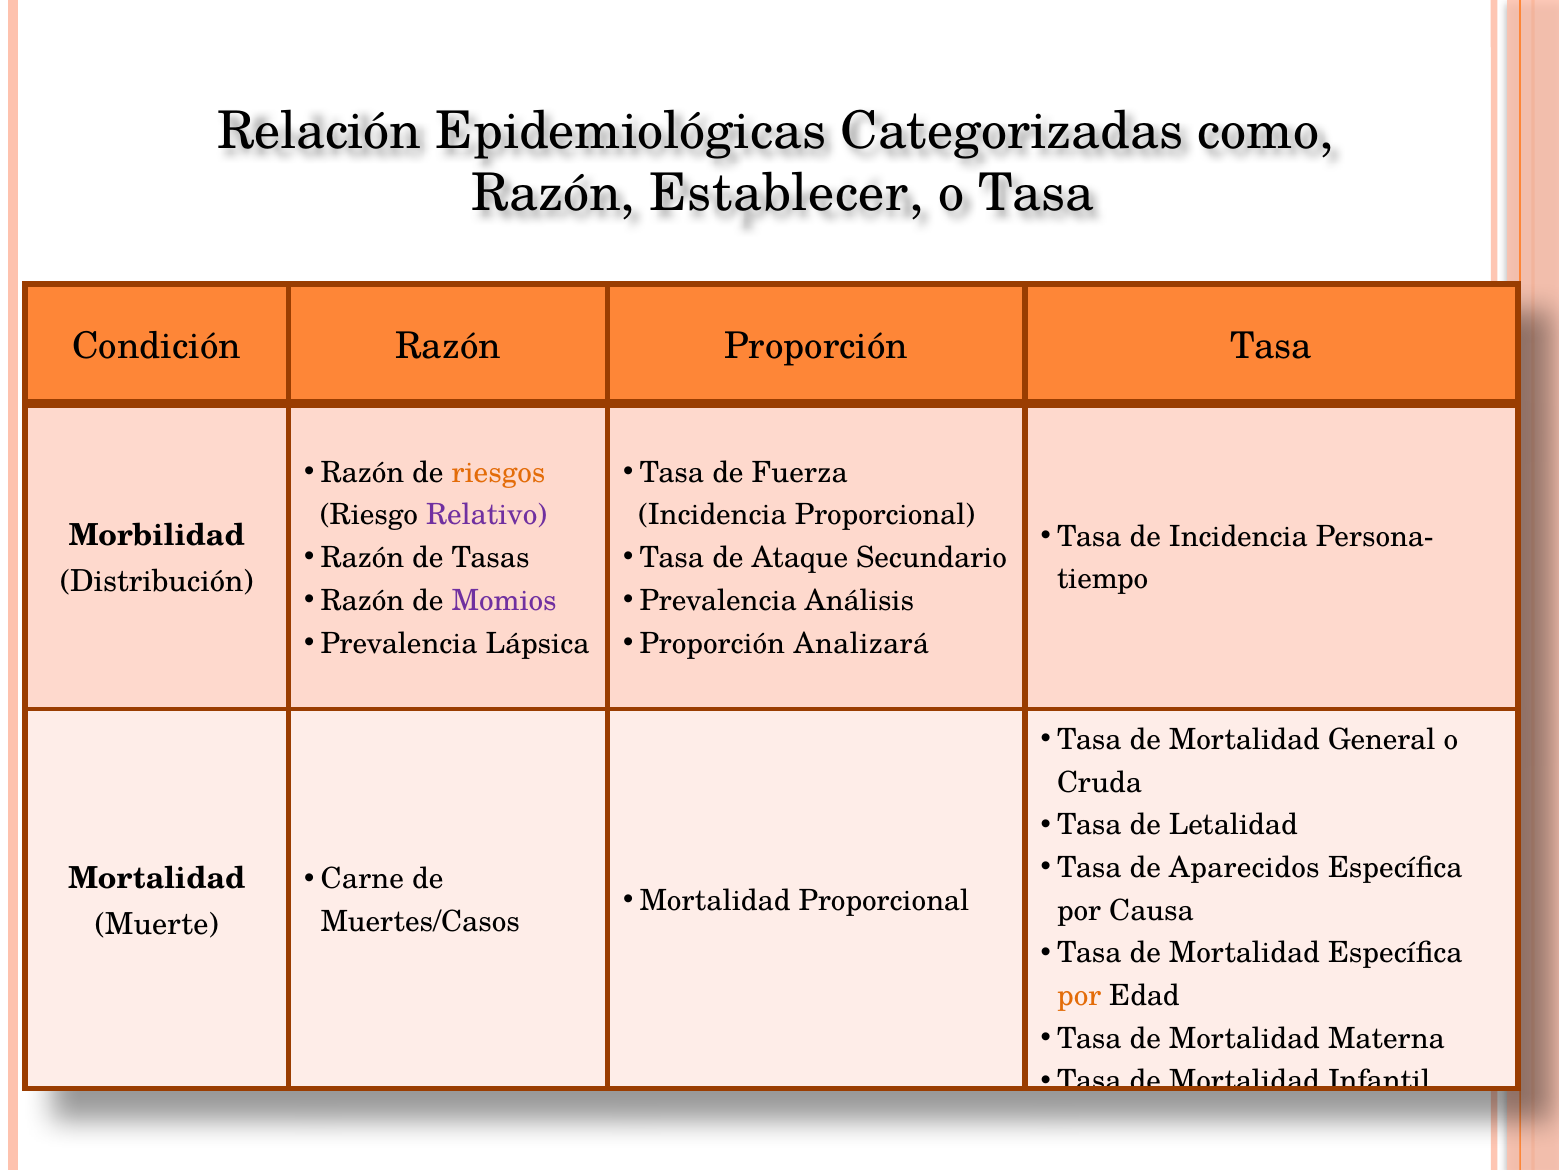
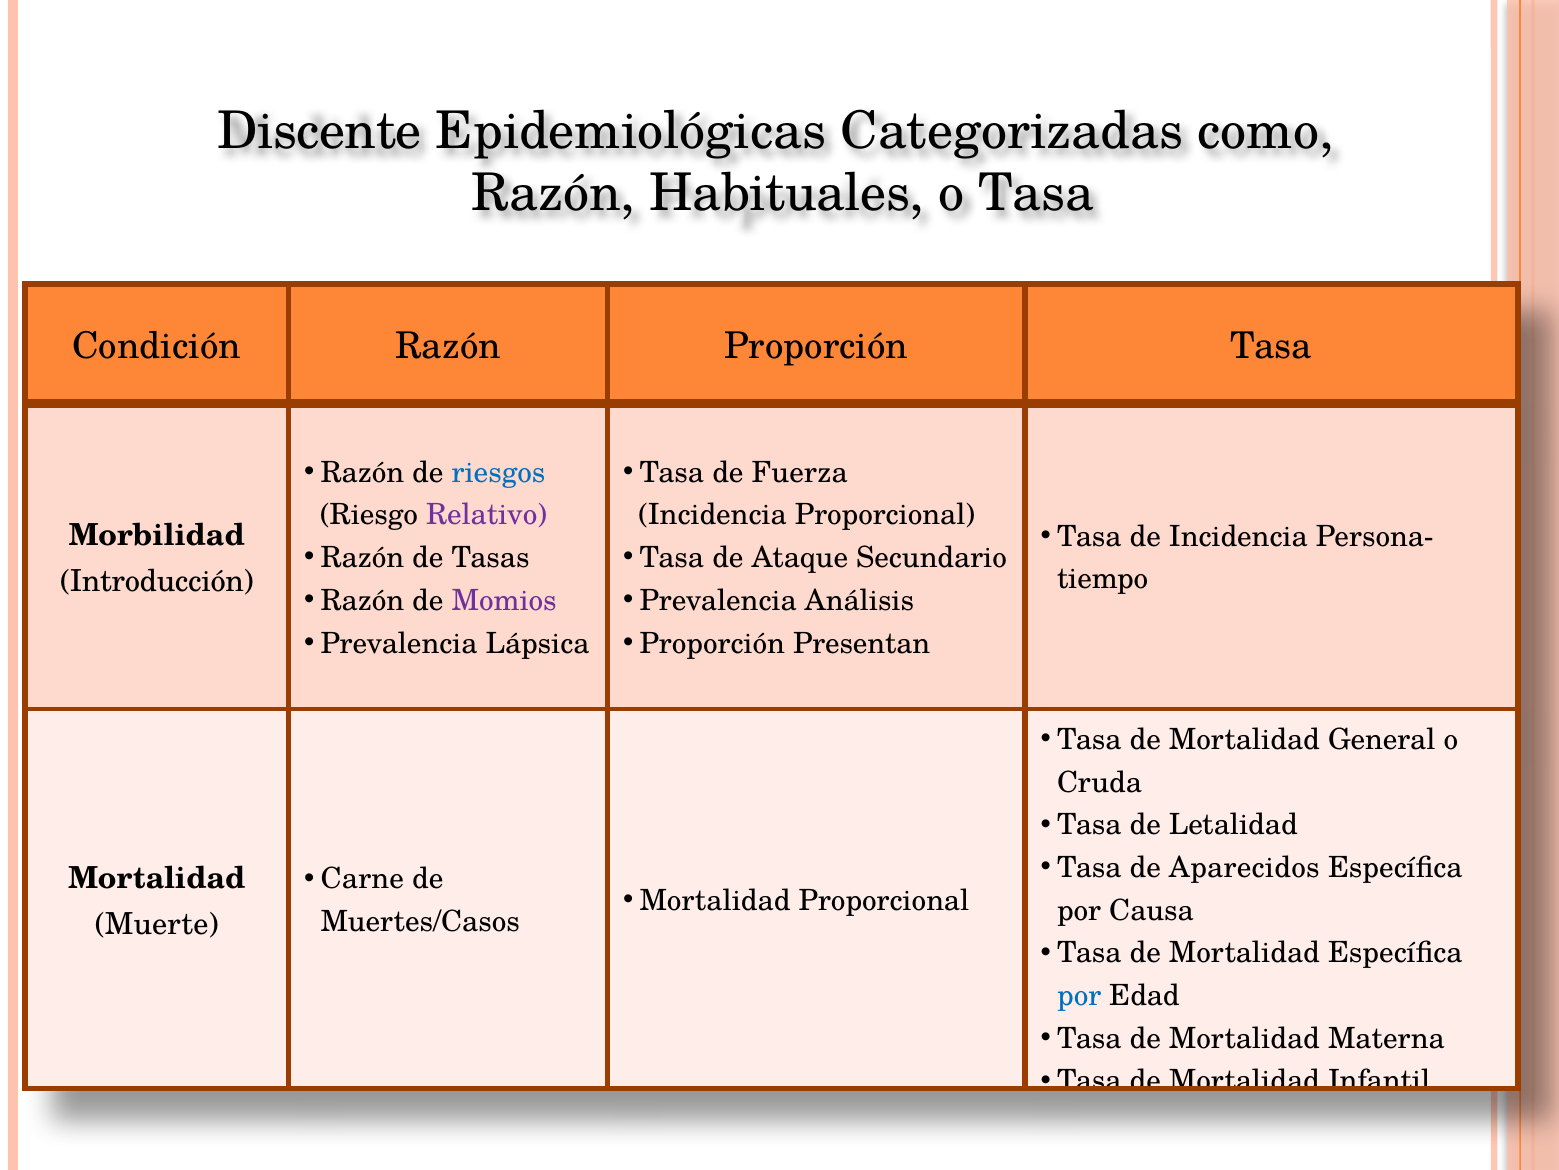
Relación: Relación -> Discente (320, 131)
Establecer: Establecer -> Habituales (787, 194)
riesgos colour: orange -> blue (499, 472)
Distribución: Distribución -> Introducción (157, 581)
Analizará: Analizará -> Presentan (862, 643)
por colour: orange -> blue (1079, 995)
